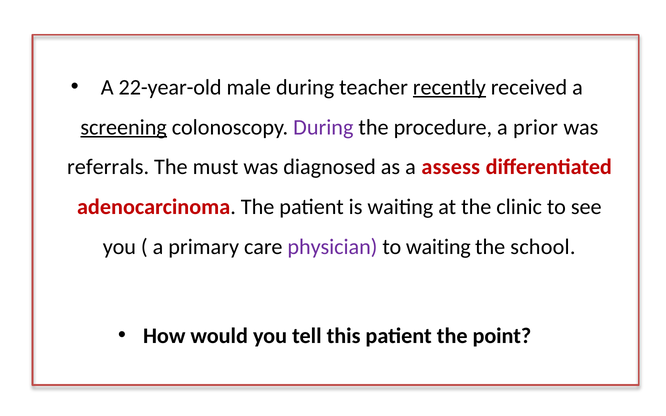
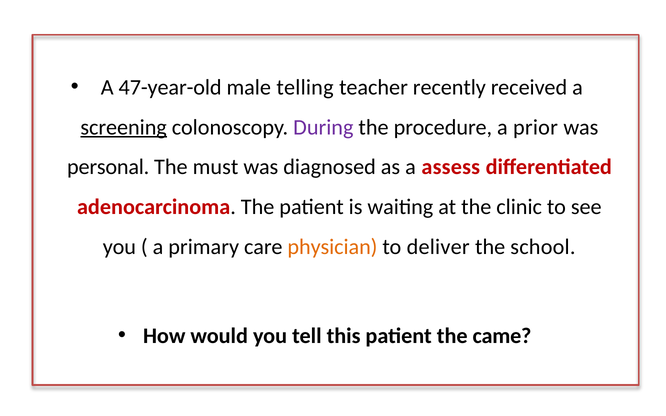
22-year-old: 22-year-old -> 47-year-old (170, 87)
male during: during -> telling (305, 87)
recently underline: present -> none (449, 87)
referrals: referrals -> personal (108, 167)
physician colour: purple -> orange (332, 247)
to waiting: waiting -> deliver (438, 247)
point: point -> came (502, 336)
